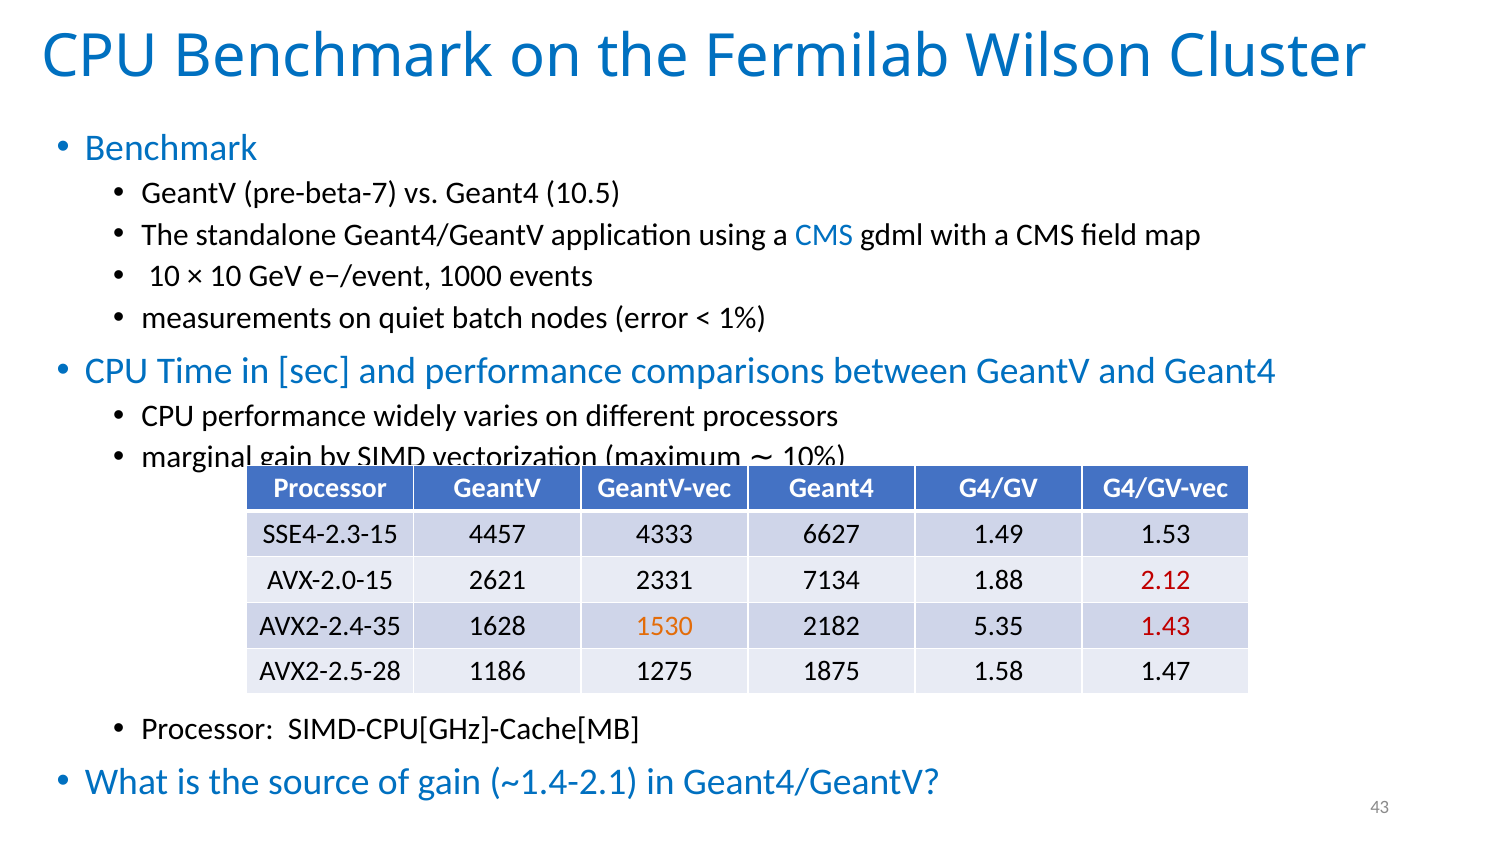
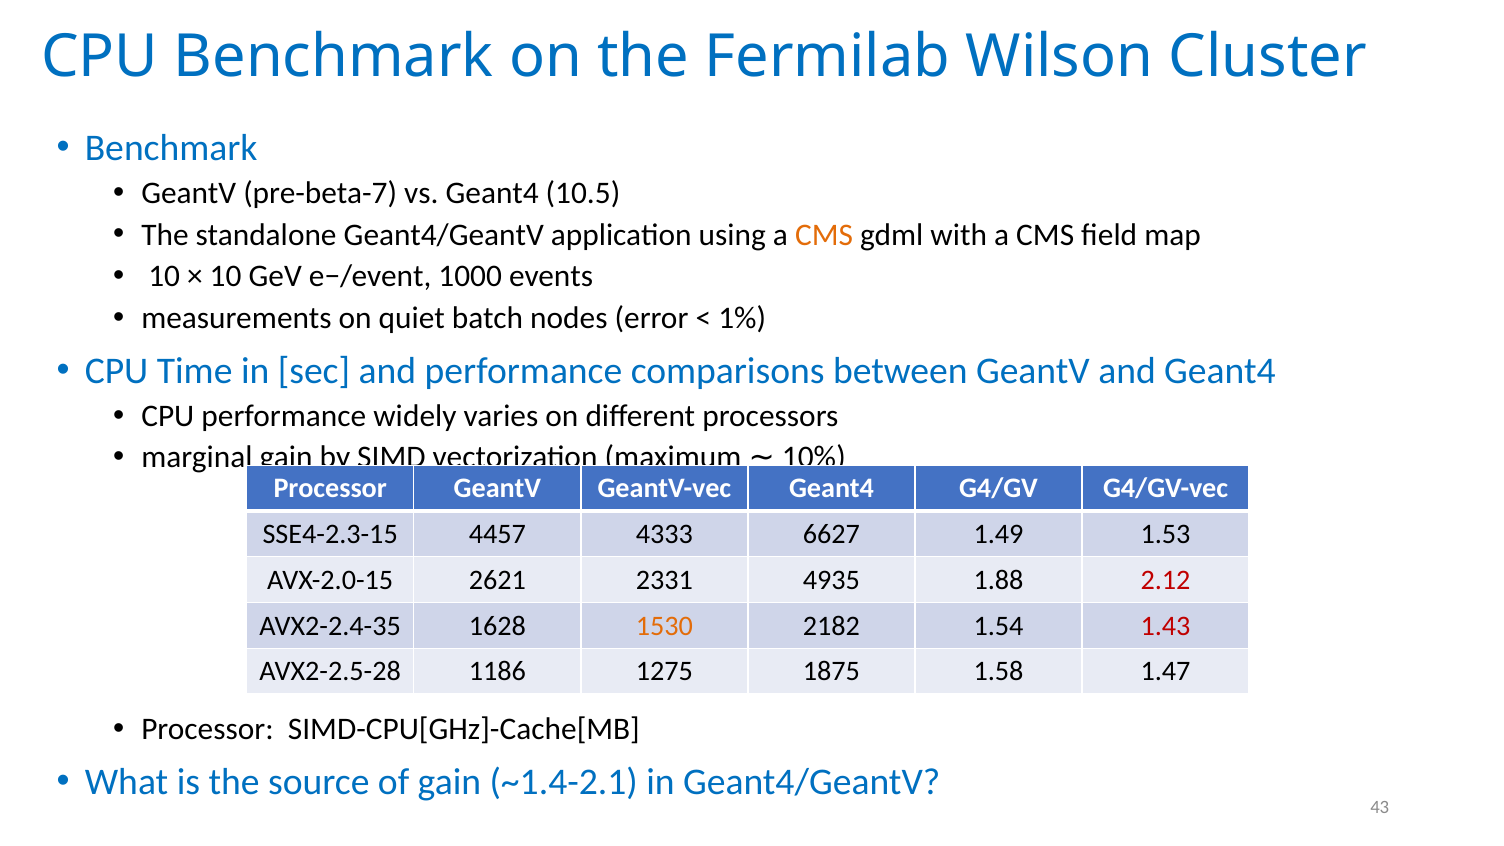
CMS colour: blue -> orange (824, 235)
7134: 7134 -> 4935 (831, 580)
5.35: 5.35 -> 1.54 (999, 626)
